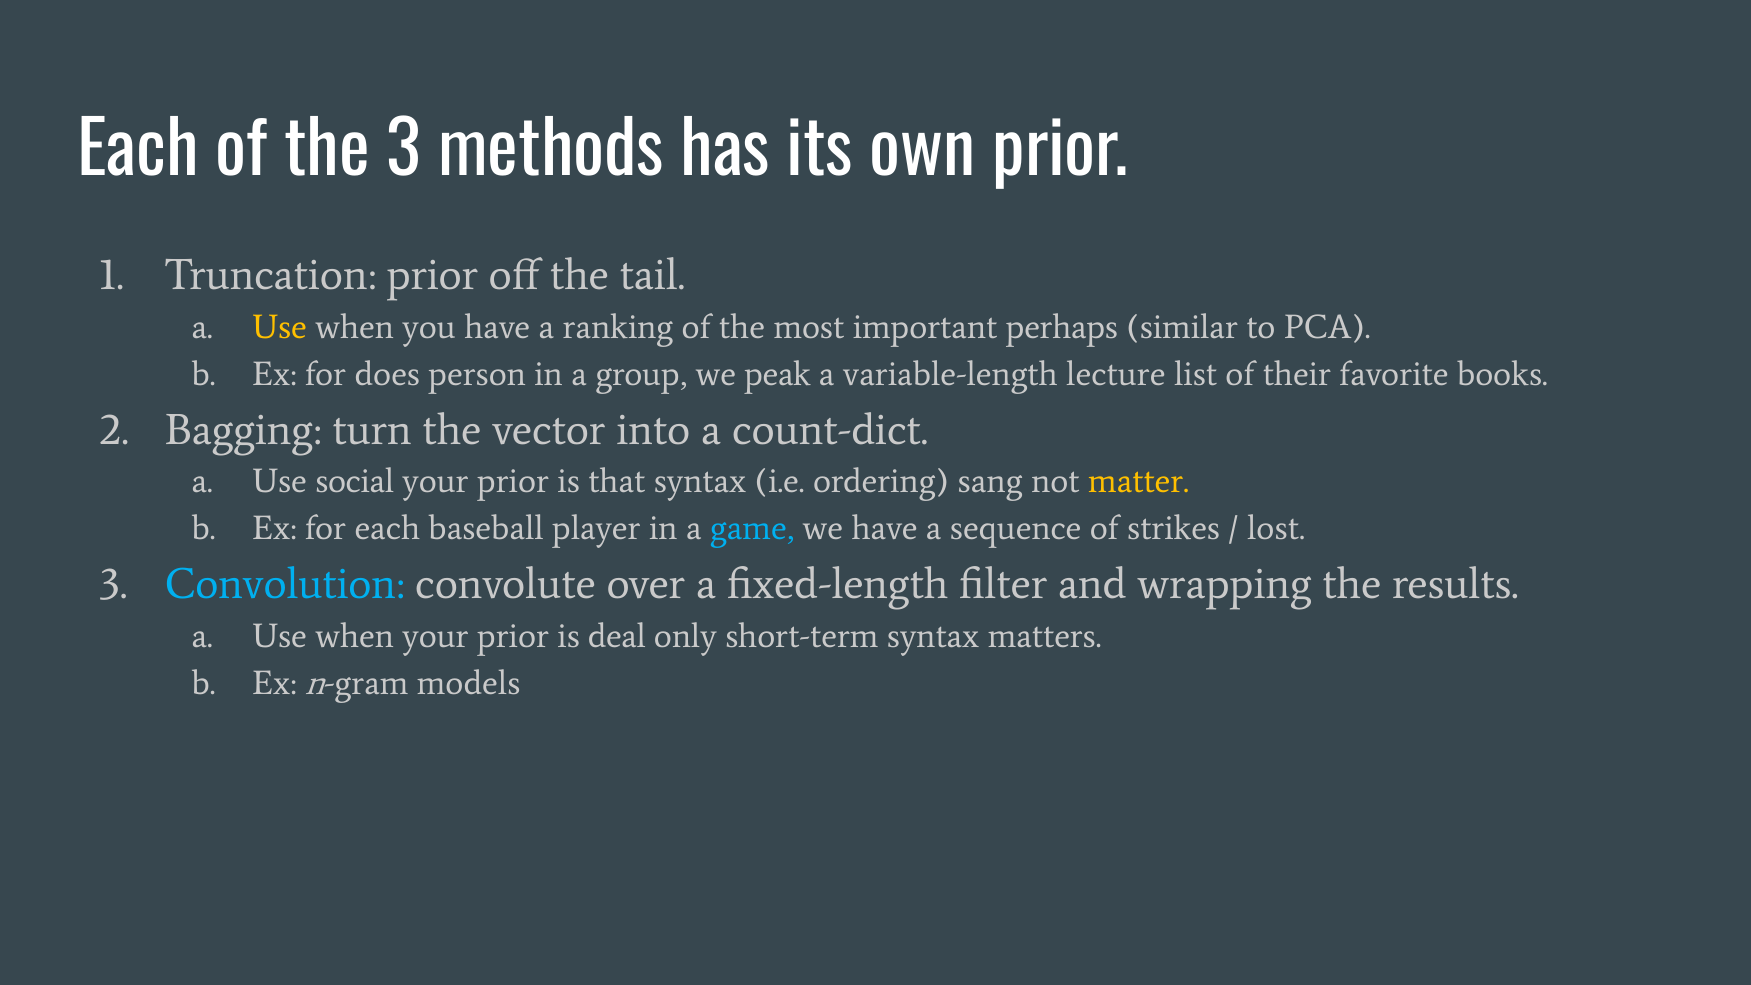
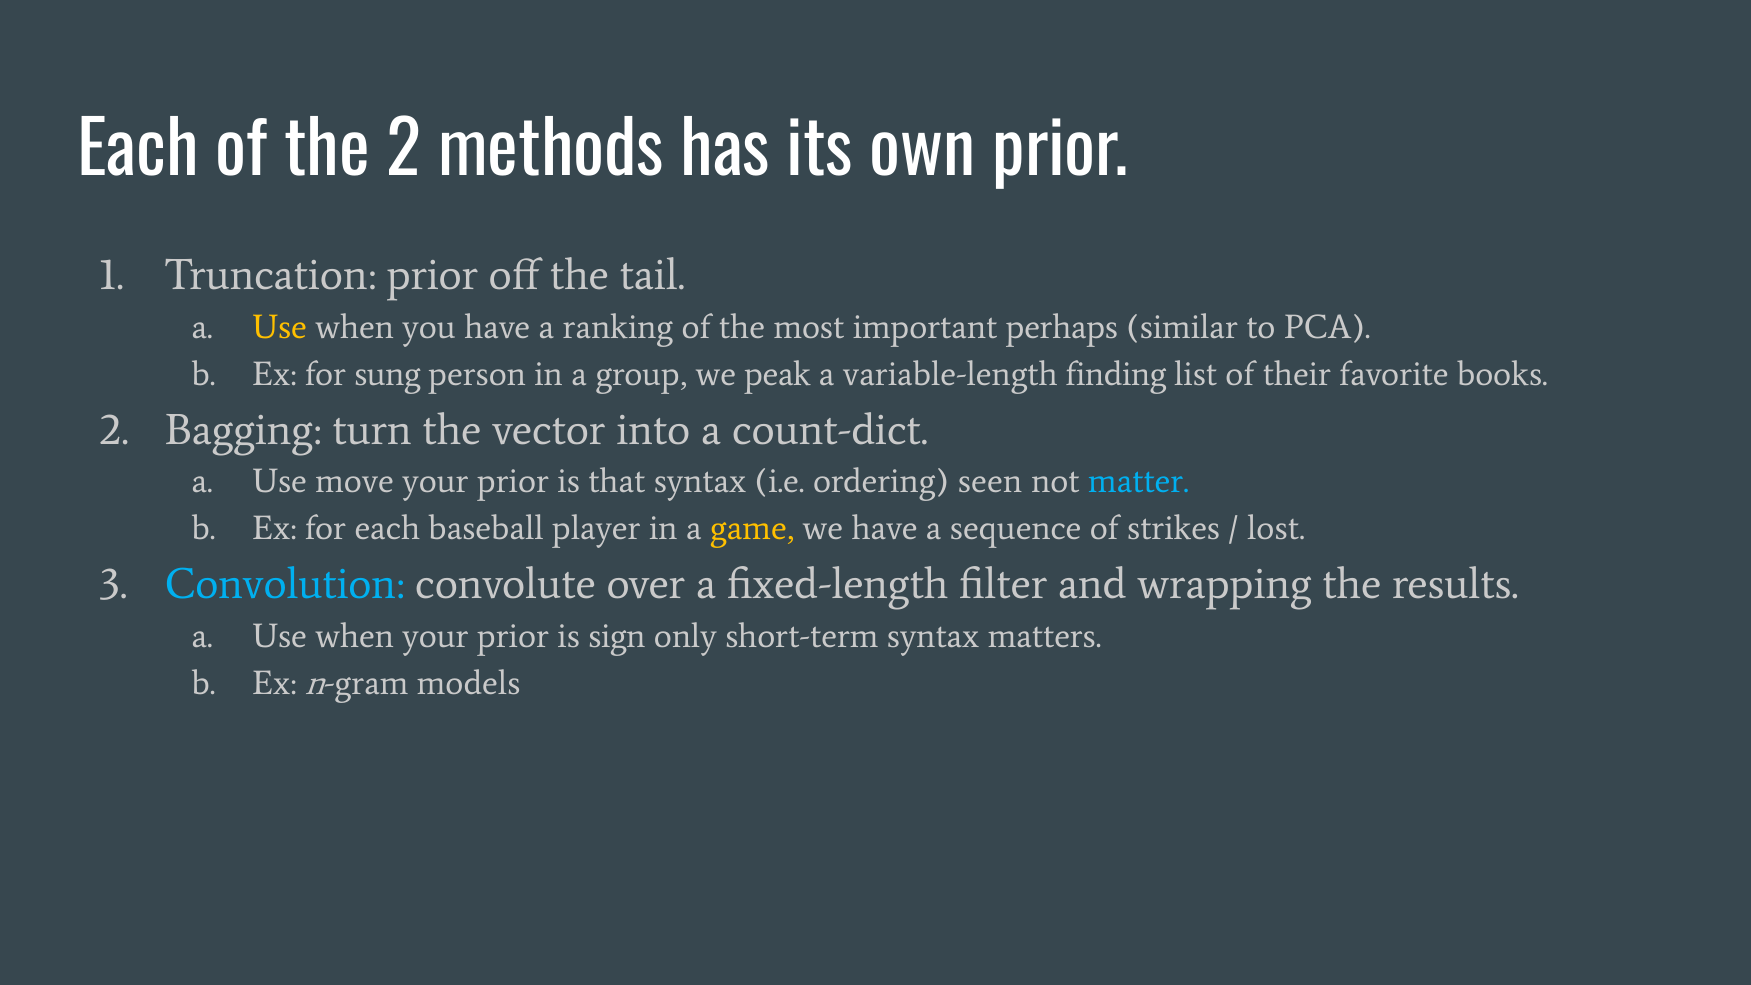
the 3: 3 -> 2 (404, 152)
does: does -> sung (388, 374)
lecture: lecture -> finding (1116, 374)
social: social -> move (355, 482)
sang: sang -> seen (990, 482)
matter colour: yellow -> light blue (1139, 482)
game colour: light blue -> yellow (752, 529)
deal: deal -> sign (617, 636)
